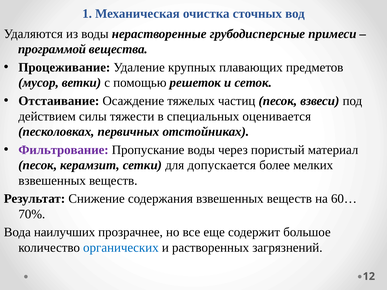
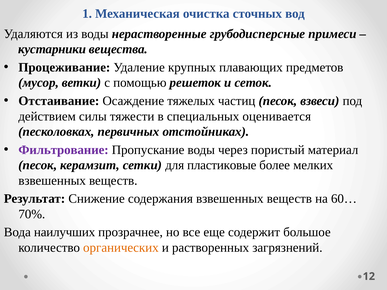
программой: программой -> кустарники (52, 49)
допускается: допускается -> пластиковые (222, 165)
органических colour: blue -> orange (121, 248)
